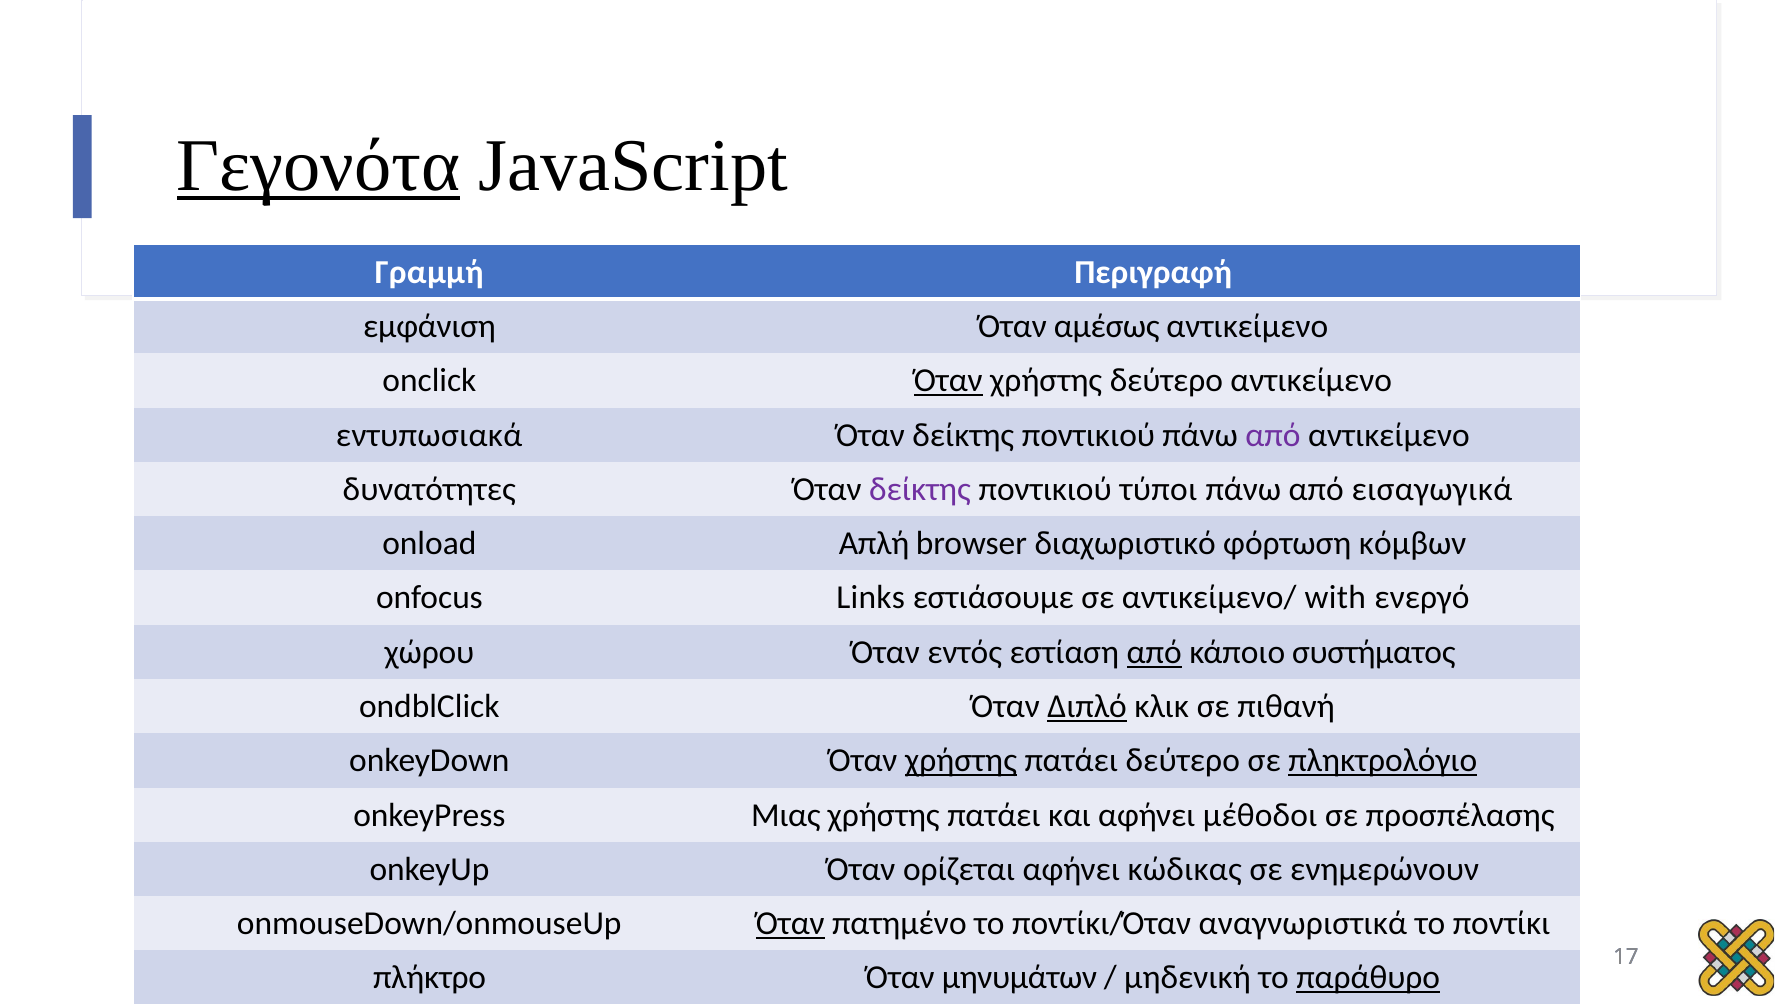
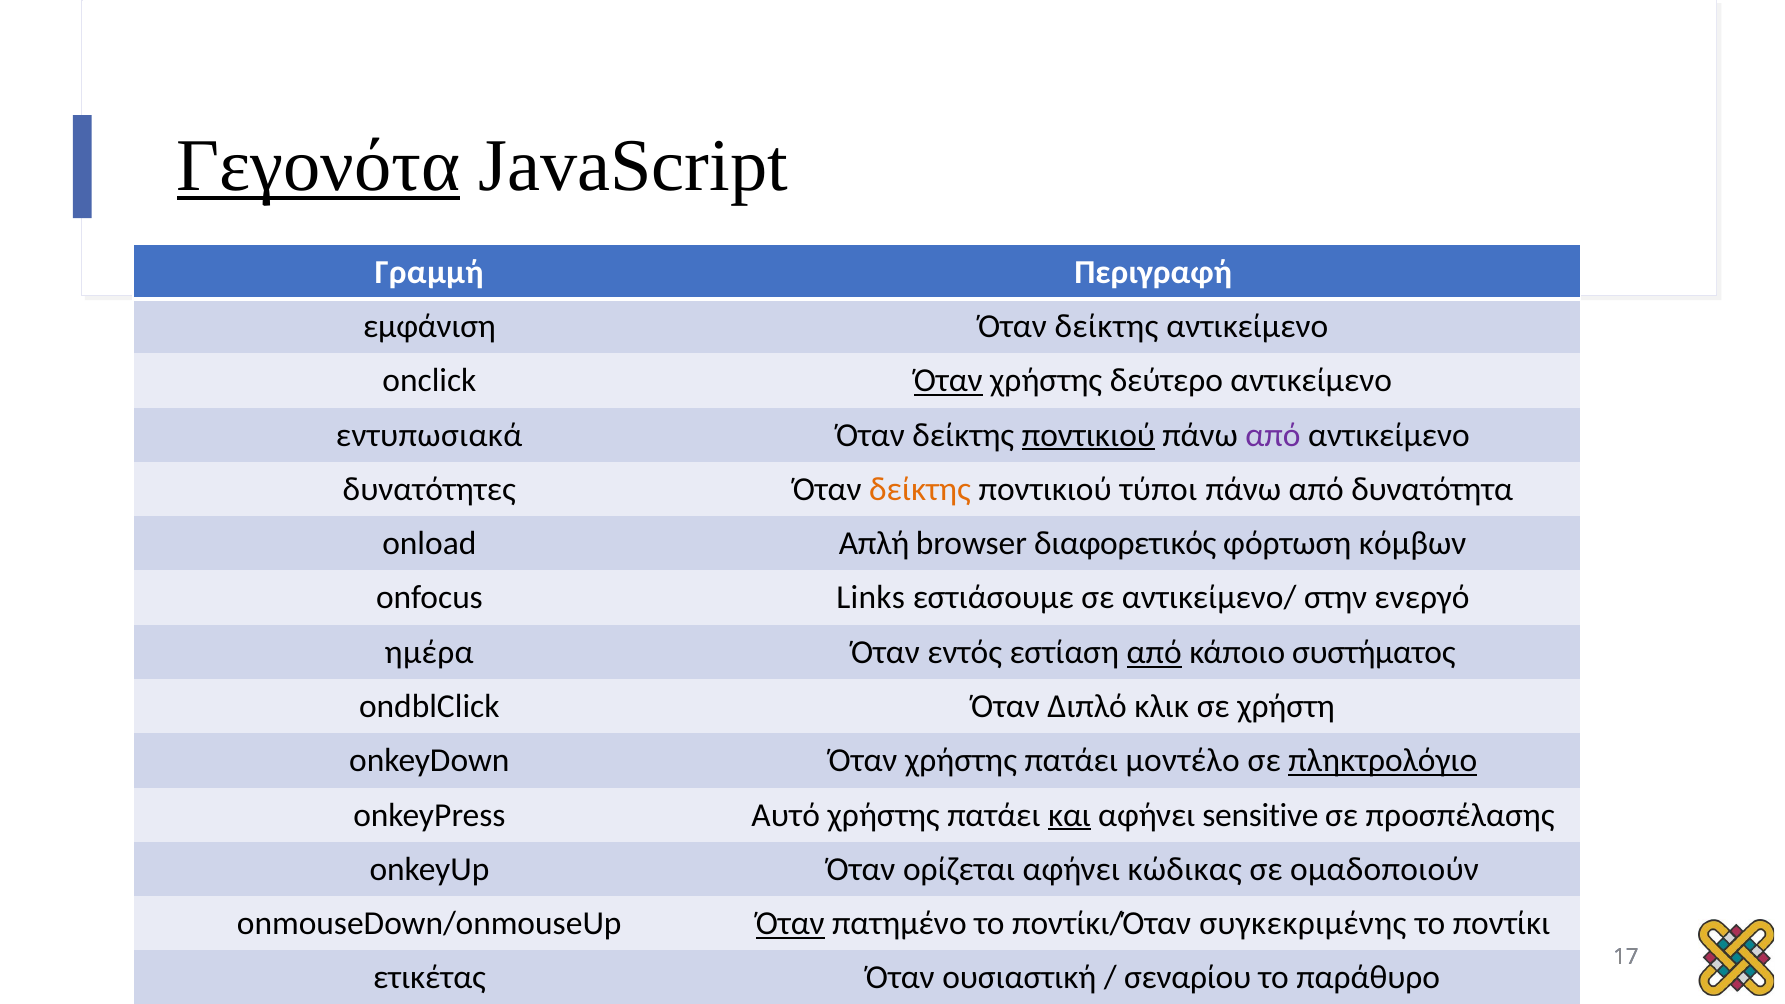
αμέσως: αμέσως -> δείκτης (1106, 327)
ποντικιού underline: none -> present (1088, 435)
δείκτης colour: purple -> orange (920, 489)
εισαγωγικά: εισαγωγικά -> δυνατότητα (1432, 489)
διαχωριστικό: διαχωριστικό -> διαφορετικός (1125, 544)
with: with -> στην (1336, 598)
χώρου: χώρου -> ημέρα (429, 652)
Διπλό underline: present -> none (1087, 707)
πιθανή: πιθανή -> χρήστη (1286, 707)
χρήστης underline: present -> none (961, 761)
πατάει δεύτερο: δεύτερο -> μοντέλο (1183, 761)
Μιας: Μιας -> Αυτό (786, 815)
και underline: none -> present (1070, 815)
μέθοδοι: μέθοδοι -> sensitive (1260, 815)
ενημερώνουν: ενημερώνουν -> ομαδοποιούν (1385, 869)
αναγνωριστικά: αναγνωριστικά -> συγκεκριμένης (1303, 924)
πλήκτρο: πλήκτρο -> ετικέτας (429, 978)
μηνυμάτων: μηνυμάτων -> ουσιαστική (1019, 978)
μηδενική: μηδενική -> σεναρίου (1188, 978)
παράθυρο underline: present -> none (1368, 978)
